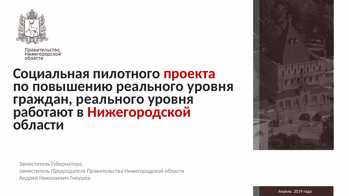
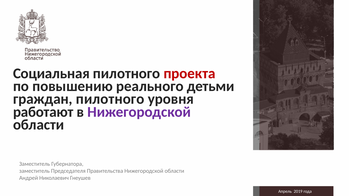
повышению реального уровня: уровня -> детьми (211, 86)
граждан реального: реального -> пилотного (110, 99)
Нижегородской colour: red -> purple (139, 112)
